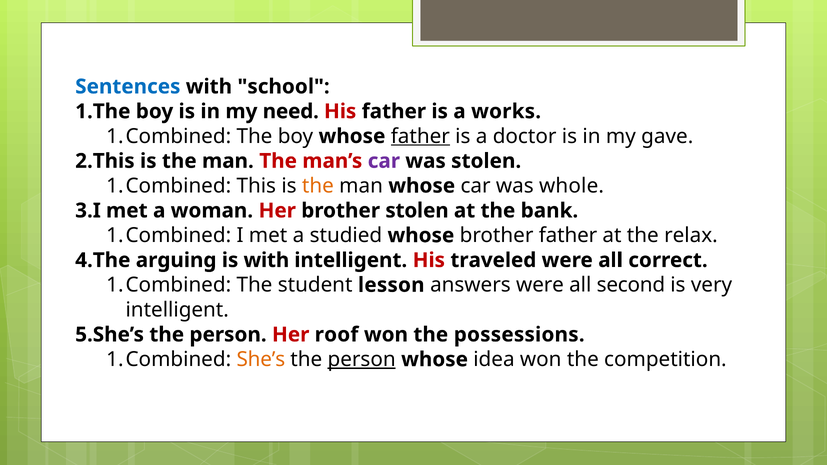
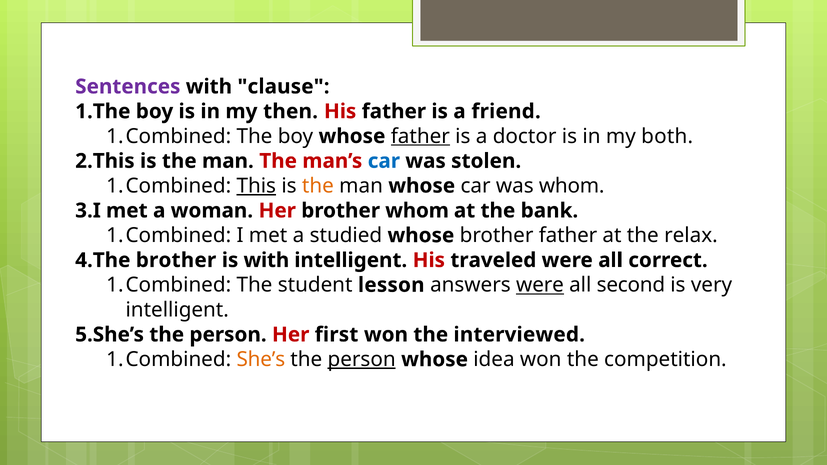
Sentences colour: blue -> purple (128, 87)
school: school -> clause (284, 87)
need: need -> then (291, 111)
works: works -> friend (506, 111)
gave: gave -> both (667, 136)
car colour: purple -> blue (384, 161)
This underline: none -> present (256, 186)
was whole: whole -> whom (572, 186)
brother stolen: stolen -> whom (417, 211)
arguing: arguing -> brother (176, 260)
were underline: none -> present (540, 285)
roof: roof -> first (337, 335)
possessions: possessions -> interviewed (519, 335)
